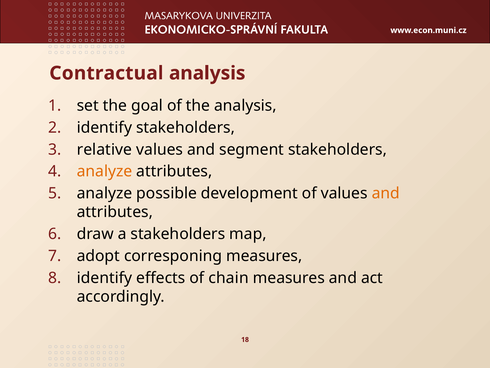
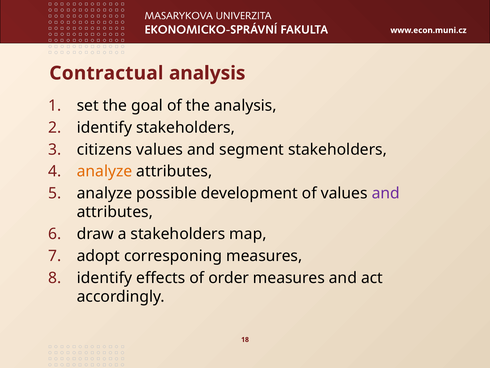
relative: relative -> citizens (104, 149)
and colour: orange -> purple (386, 193)
chain: chain -> order (229, 278)
